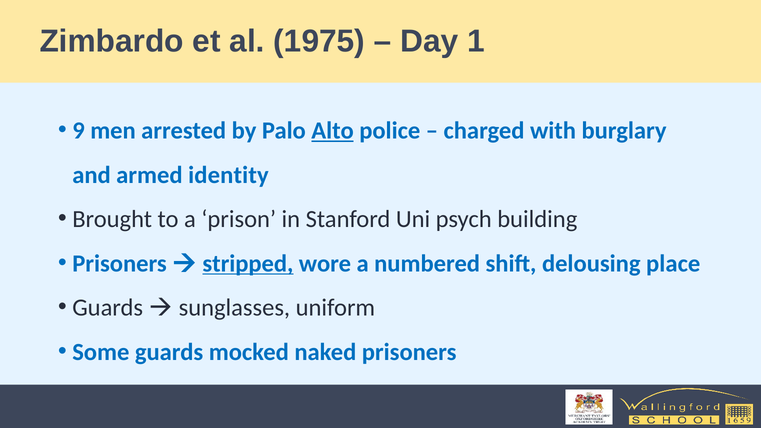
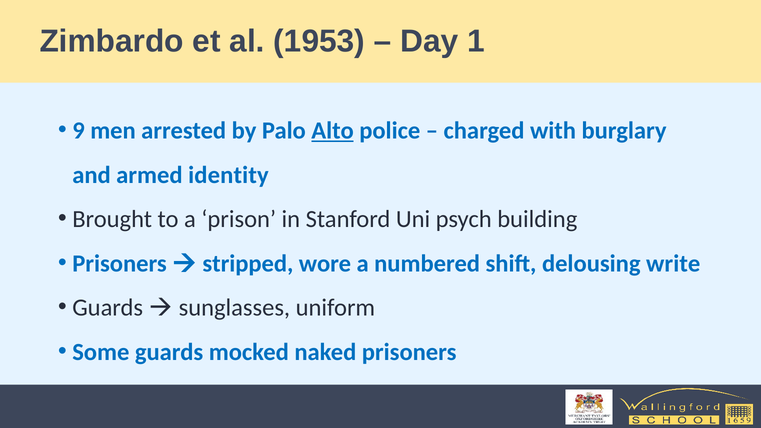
1975: 1975 -> 1953 (319, 41)
stripped underline: present -> none (248, 263)
place: place -> write (673, 263)
